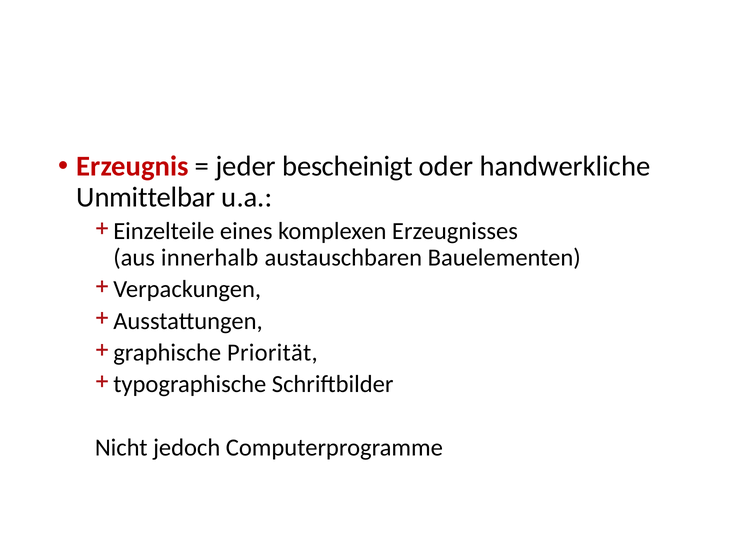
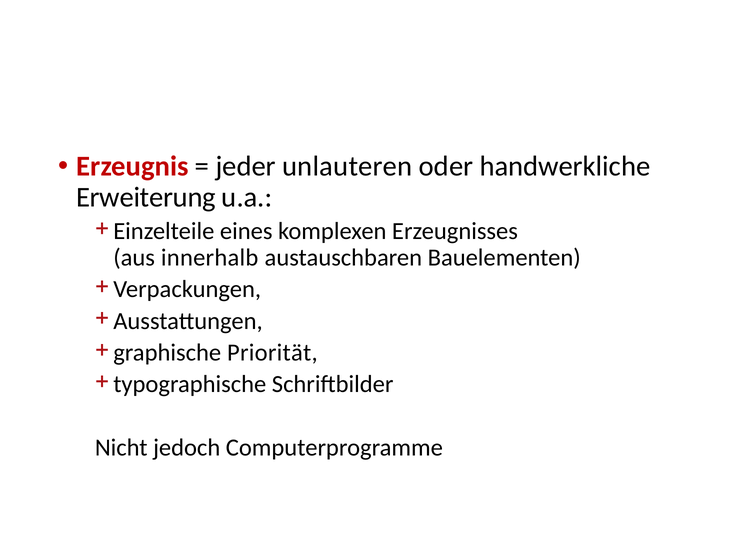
bescheinigt: bescheinigt -> unlauteren (347, 166)
Unmittelbar: Unmittelbar -> Erweiterung (146, 197)
